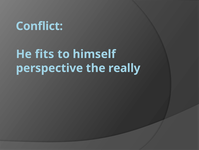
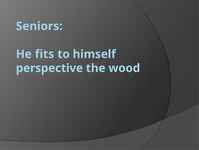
Conflict: Conflict -> Seniors (39, 26)
really: really -> wood (124, 68)
